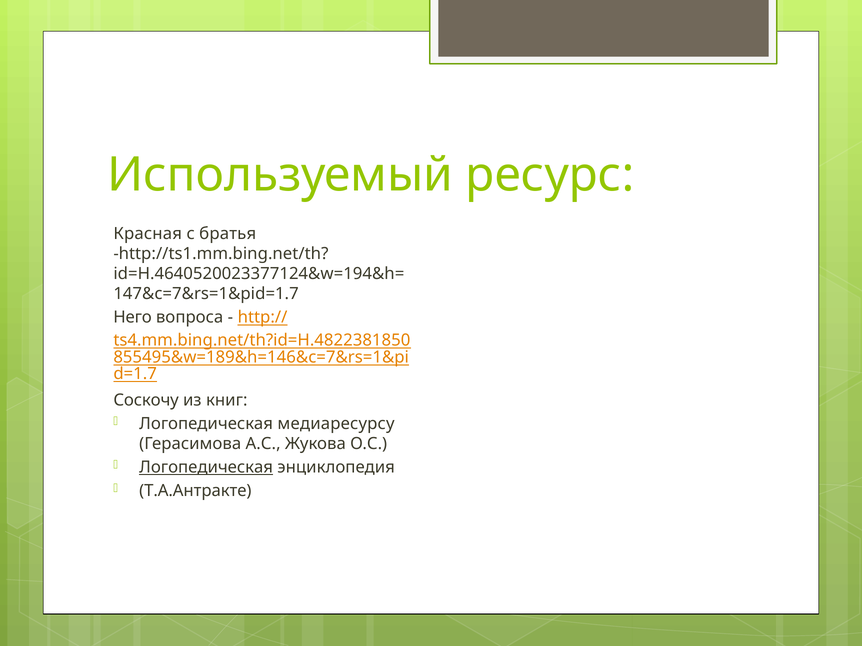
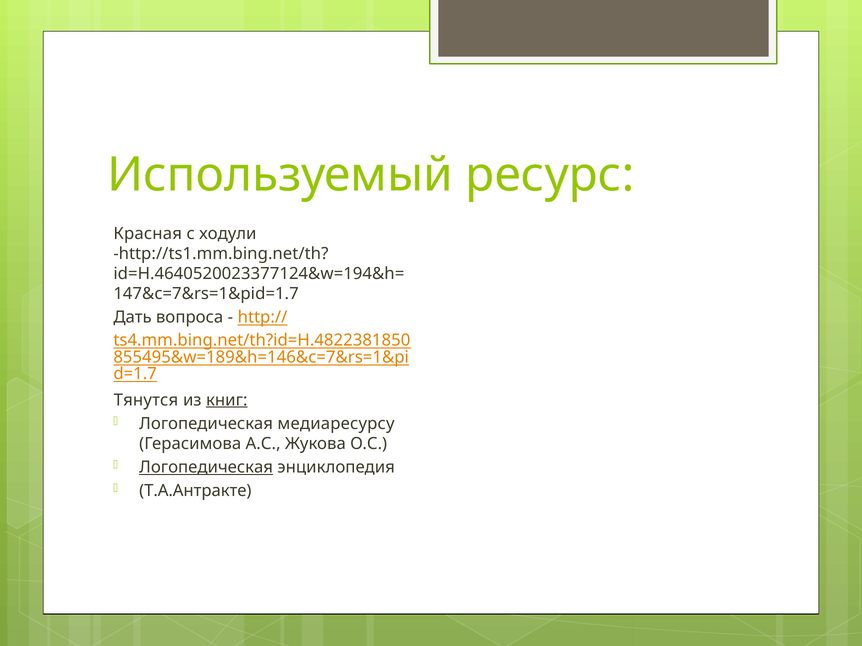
братья: братья -> ходули (228, 234)
Него: Него -> Дать (133, 318)
Соскочу: Соскочу -> Тянутся (146, 400)
книг underline: none -> present (227, 400)
